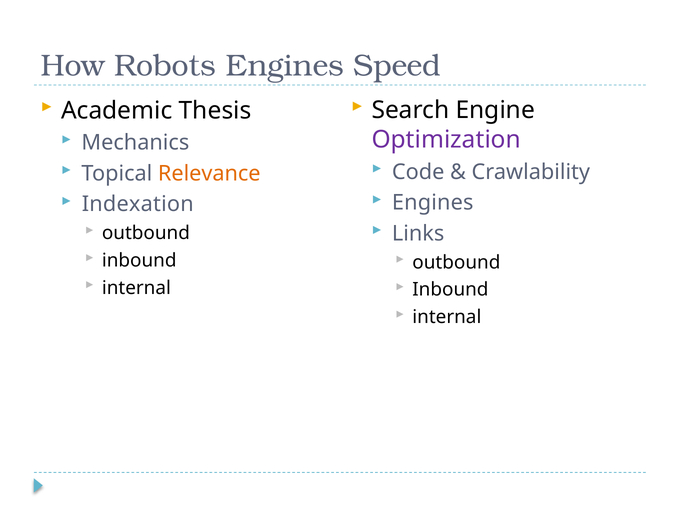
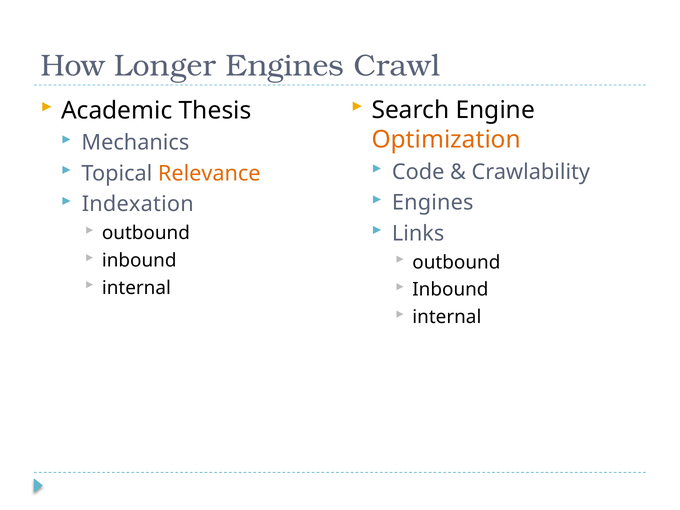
Robots: Robots -> Longer (165, 66)
Speed: Speed -> Crawl (397, 66)
Optimization colour: purple -> orange (446, 140)
